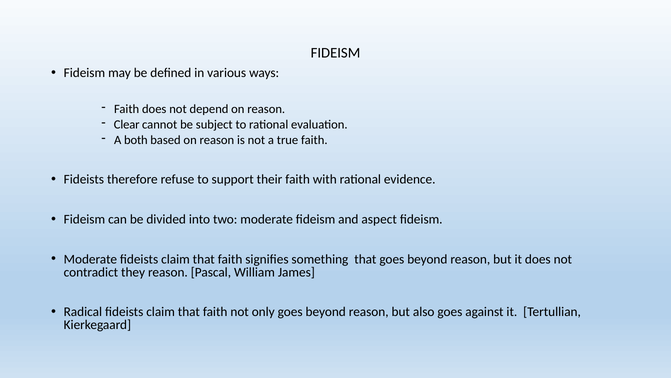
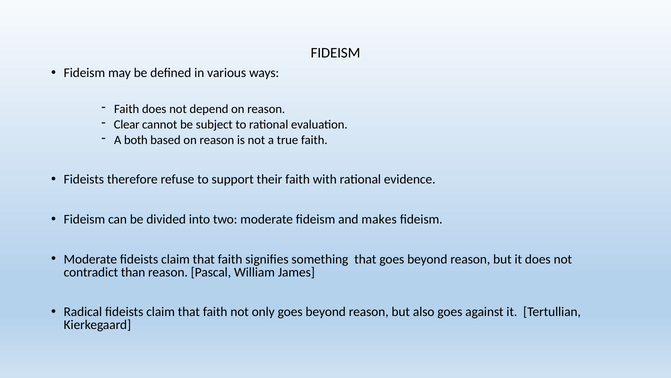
aspect: aspect -> makes (379, 219)
they: they -> than (133, 272)
